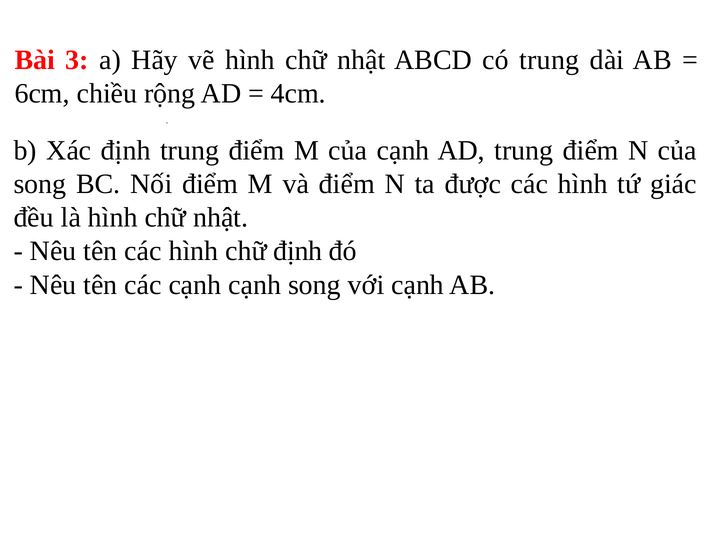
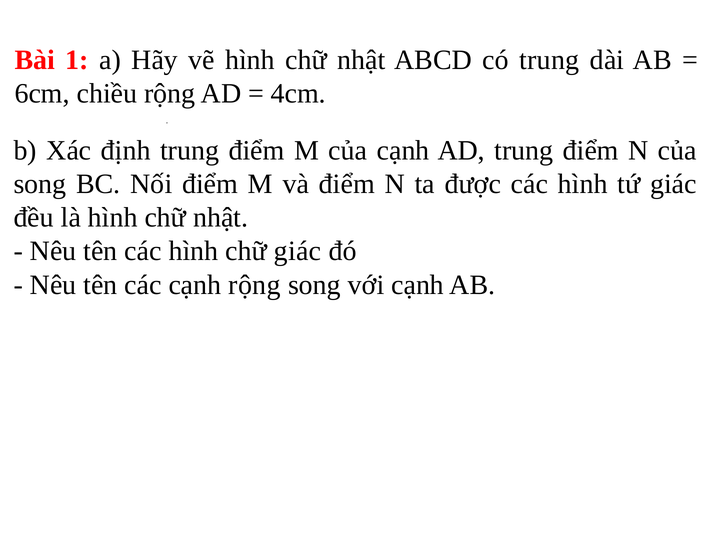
3: 3 -> 1 (77, 60)
chữ định: định -> giác (298, 251)
cạnh cạnh: cạnh -> rộng (255, 285)
